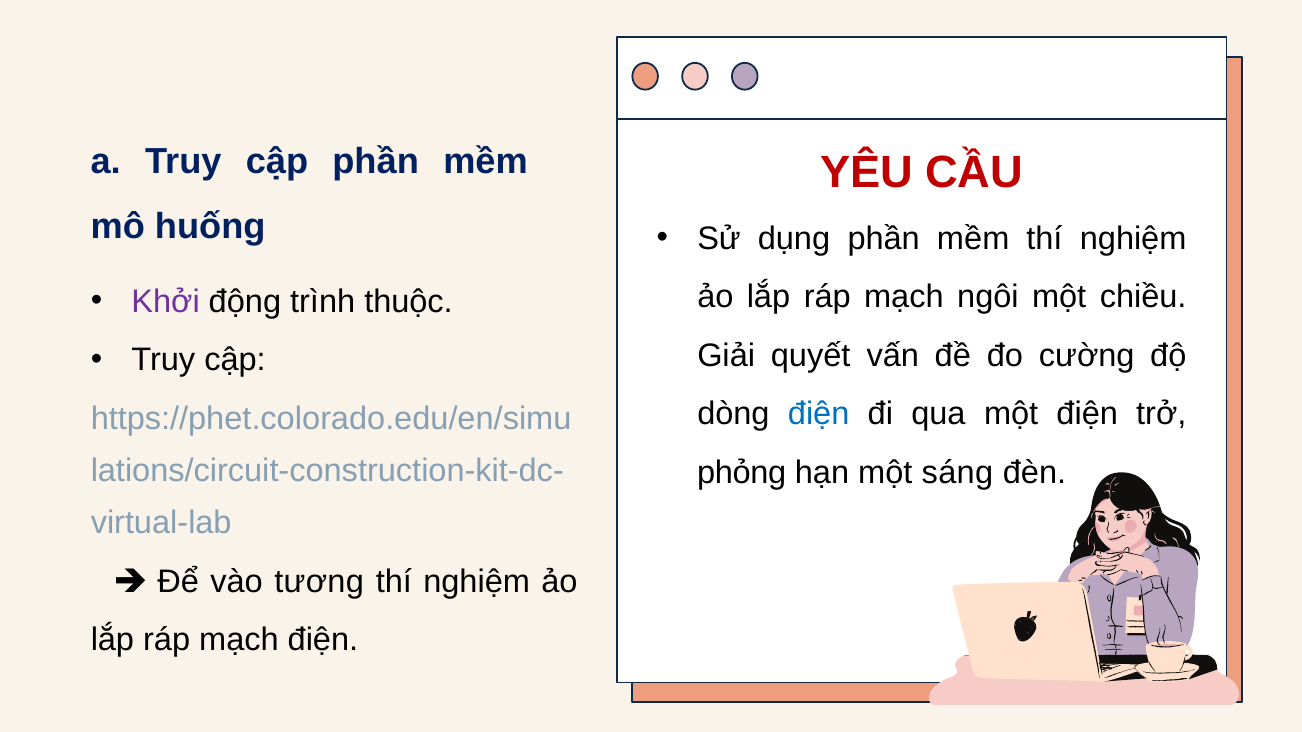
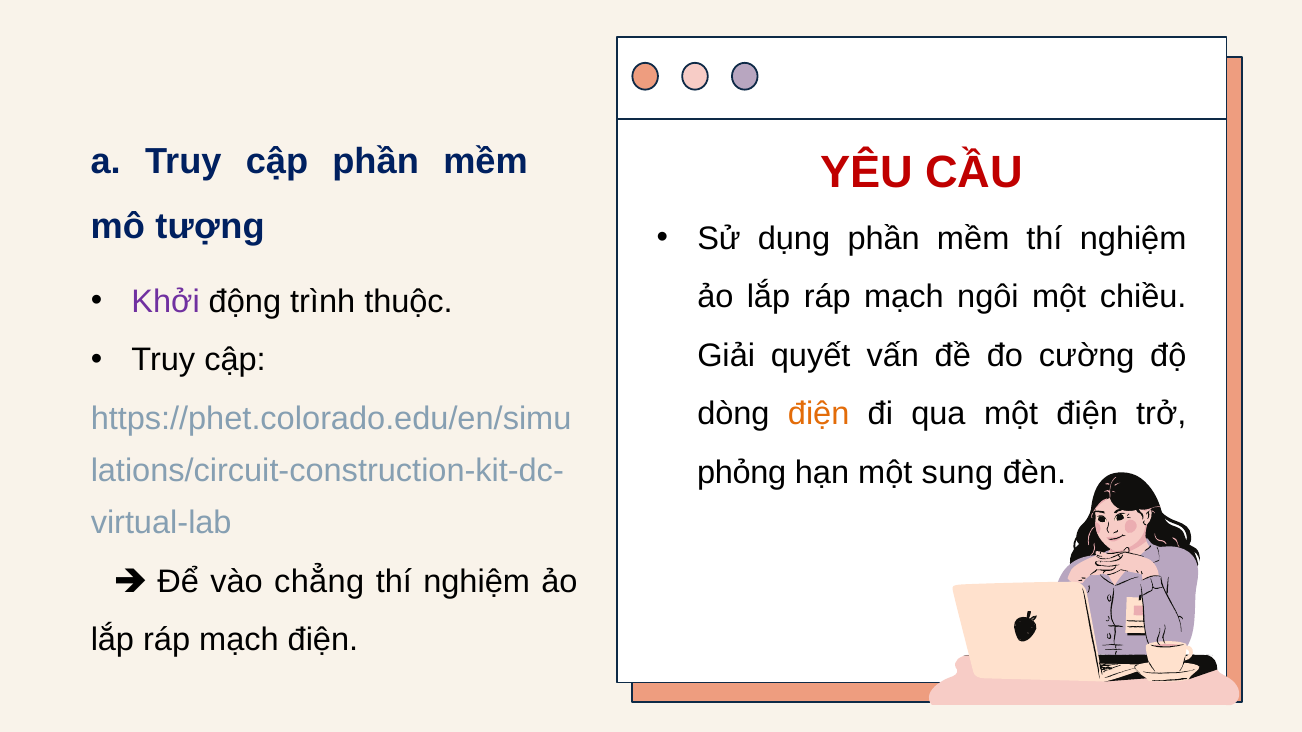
huống: huống -> tượng (210, 227)
điện colour: blue -> orange (819, 414)
sáng: sáng -> sung (957, 473)
tương: tương -> chẳng (319, 582)
